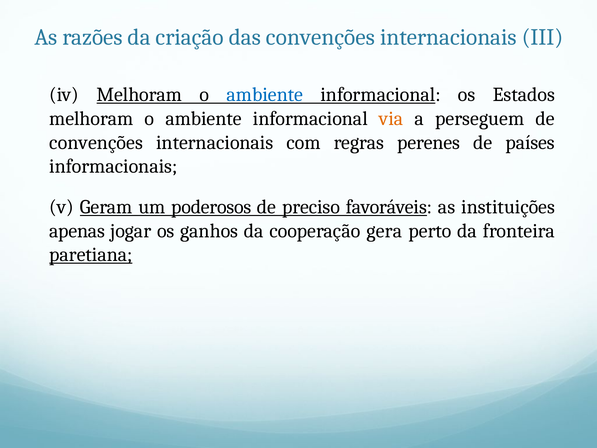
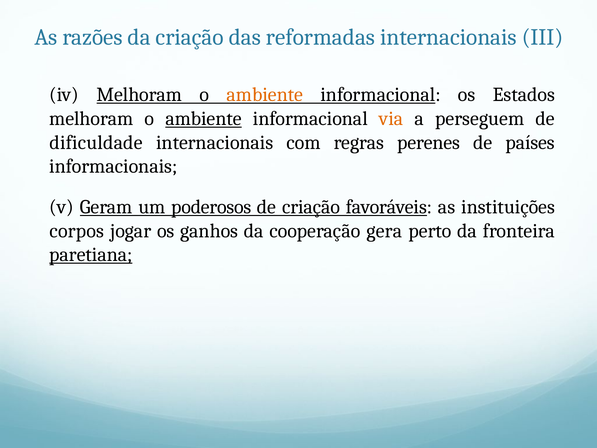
das convenções: convenções -> reformadas (320, 37)
ambiente colour: blue -> orange (265, 95)
ambiente underline: none -> present (204, 119)
convenções: convenções -> dificuldade (96, 142)
de preciso: preciso -> criação (311, 207)
apenas: apenas -> corpos (77, 231)
